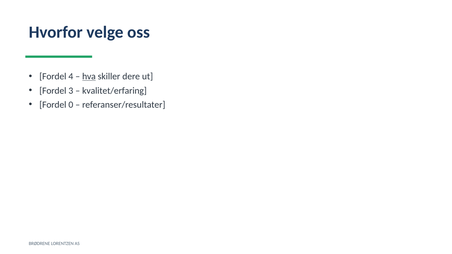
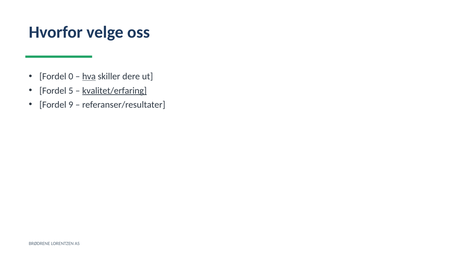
4: 4 -> 0 (71, 77)
3: 3 -> 5 (71, 91)
kvalitet/erfaring underline: none -> present (115, 91)
0: 0 -> 9 (71, 105)
